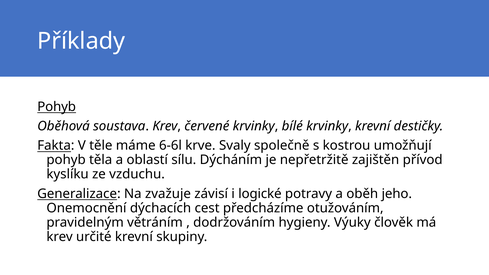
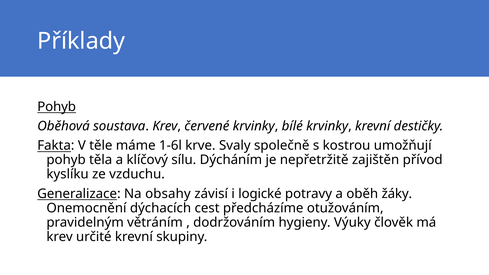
6-6l: 6-6l -> 1-6l (170, 146)
oblastí: oblastí -> klíčový (147, 160)
zvažuje: zvažuje -> obsahy (168, 194)
jeho: jeho -> žáky (397, 194)
